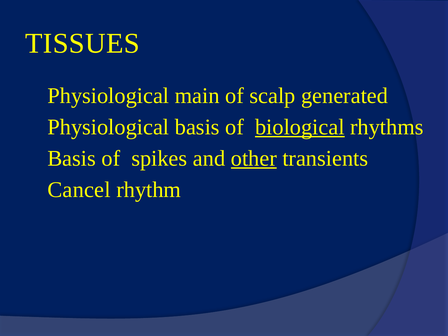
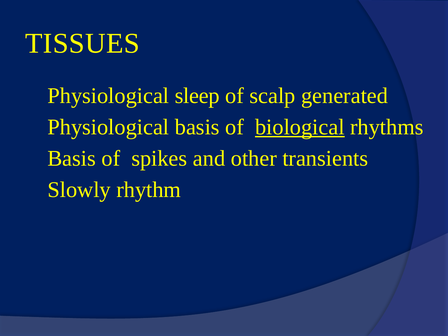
main: main -> sleep (197, 96)
other underline: present -> none (254, 158)
Cancel: Cancel -> Slowly (79, 190)
